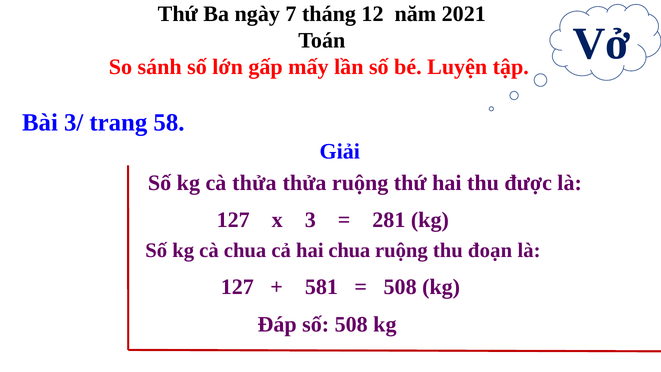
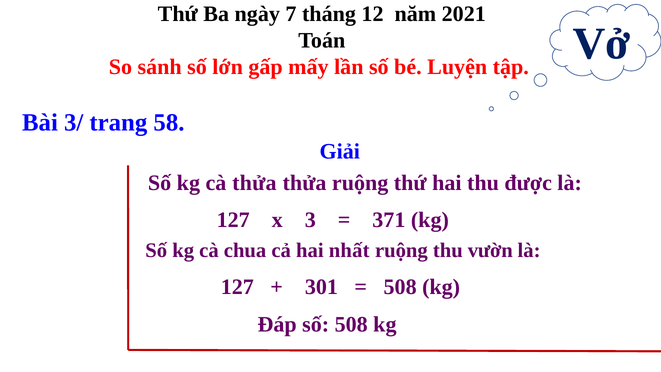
281: 281 -> 371 (389, 220)
hai chua: chua -> nhất (349, 250)
đoạn: đoạn -> vườn (490, 250)
581: 581 -> 301 (321, 287)
